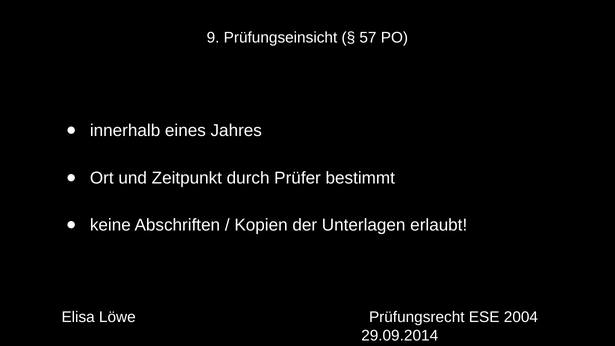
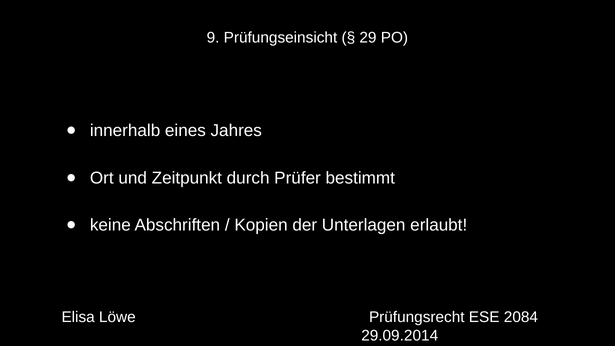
57: 57 -> 29 (368, 38)
2004: 2004 -> 2084 (521, 317)
